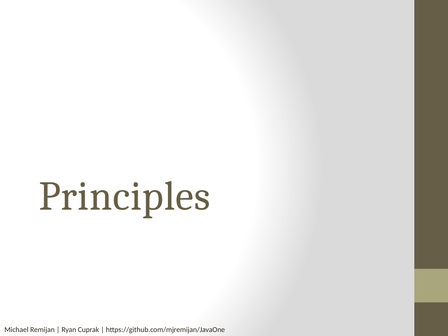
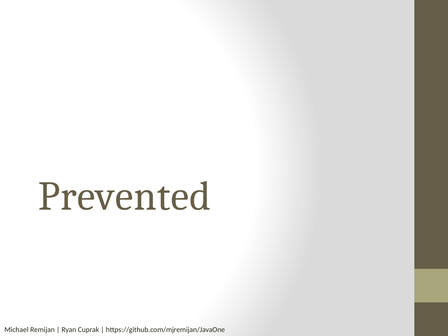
Principles: Principles -> Prevented (124, 196)
